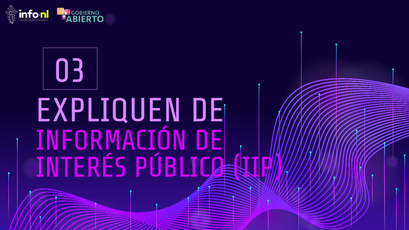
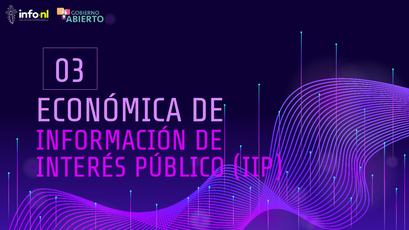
EXPLIQUEN: EXPLIQUEN -> ECONÓMICA (109, 110)
